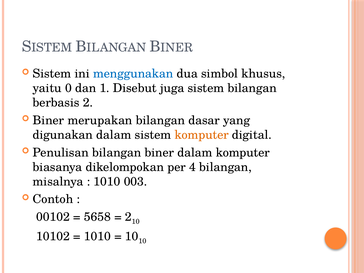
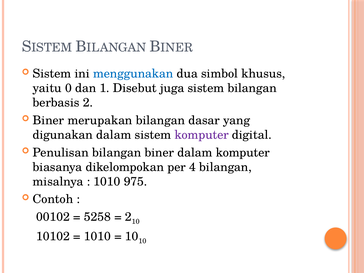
komputer colour: orange -> purple (202, 135)
003: 003 -> 975 (136, 182)
5658: 5658 -> 5258 (97, 217)
